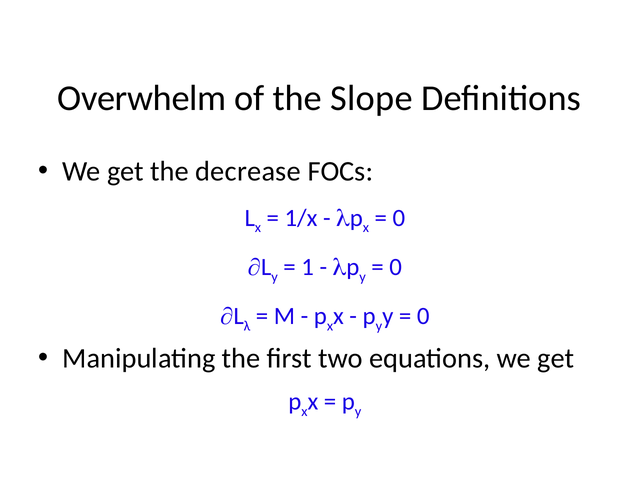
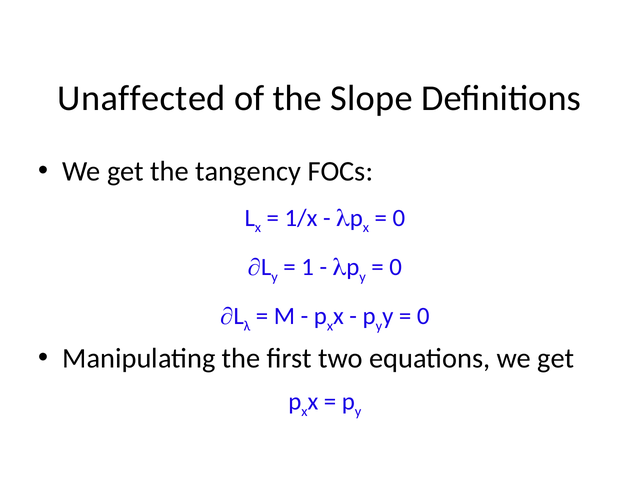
Overwhelm: Overwhelm -> Unaffected (142, 98)
decrease: decrease -> tangency (248, 171)
